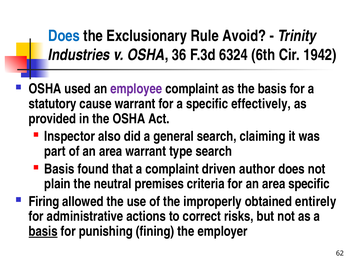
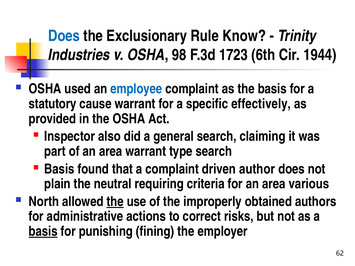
Avoid: Avoid -> Know (244, 36)
36: 36 -> 98 (179, 55)
6324: 6324 -> 1723 (233, 55)
1942: 1942 -> 1944 (320, 55)
employee colour: purple -> blue (136, 89)
premises: premises -> requiring (159, 184)
area specific: specific -> various (309, 184)
Firing: Firing -> North (44, 202)
the underline: none -> present (115, 202)
entirely: entirely -> authors (316, 202)
